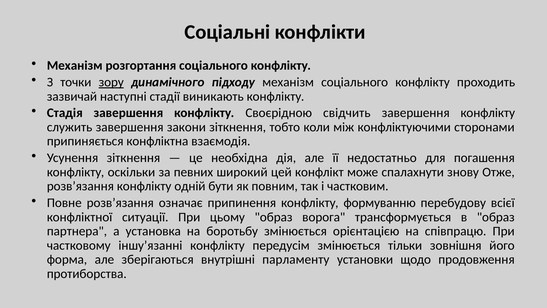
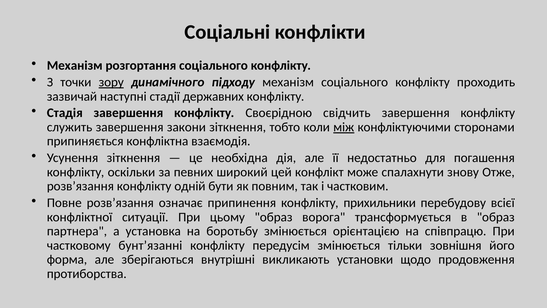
виникають: виникають -> державних (213, 96)
між underline: none -> present (344, 127)
формуванню: формуванню -> прихильники (380, 203)
іншу’язанні: іншу’язанні -> бунт’язанні (150, 245)
парламенту: парламенту -> викликають (296, 259)
